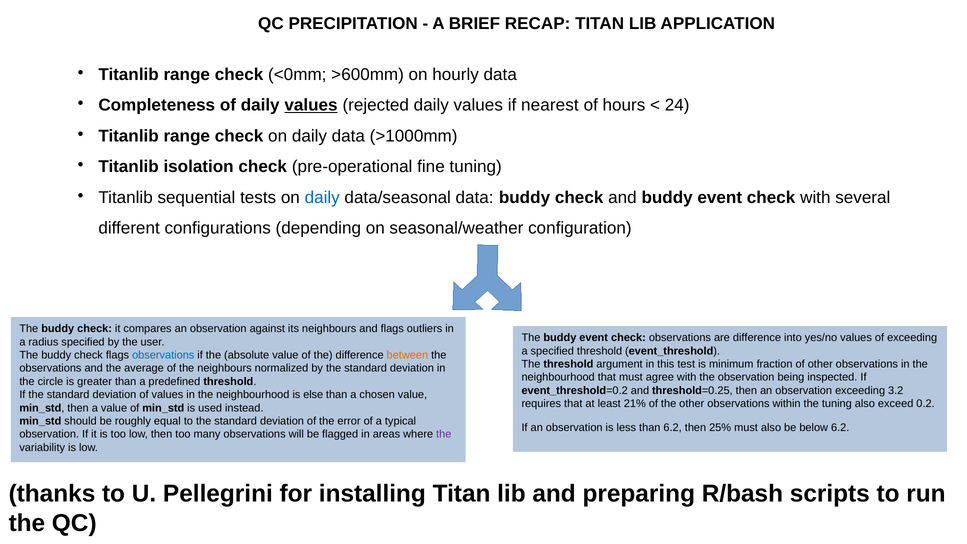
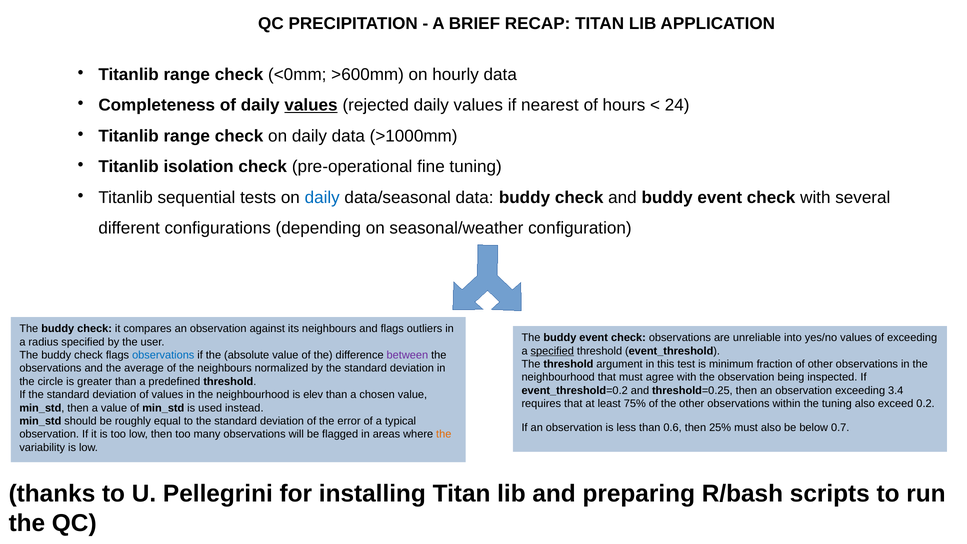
are difference: difference -> unreliable (757, 338)
specified underline: none -> present (552, 351)
between colour: orange -> purple (407, 355)
3.2: 3.2 -> 3.4 (896, 391)
else: else -> elev (313, 395)
21%: 21% -> 75% (635, 404)
than 6.2: 6.2 -> 0.6 (673, 428)
below 6.2: 6.2 -> 0.7 (840, 428)
the colour: purple -> orange (444, 434)
